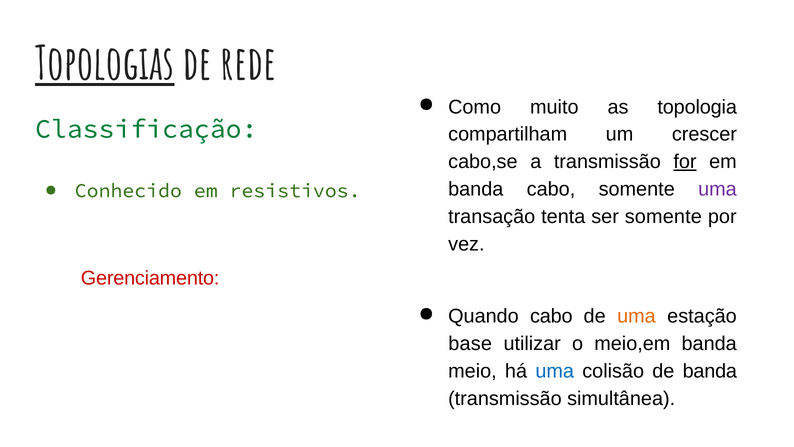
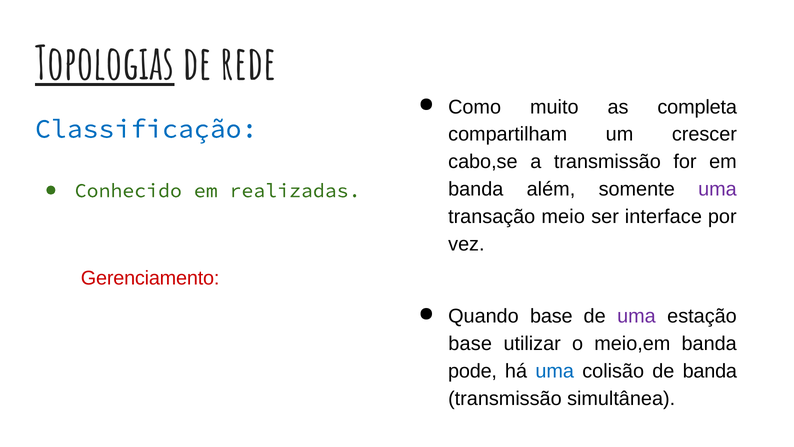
topologia: topologia -> completa (697, 107)
Classificação colour: green -> blue (146, 129)
for underline: present -> none (685, 162)
banda cabo: cabo -> além (551, 189)
resistivos: resistivos -> realizadas (295, 190)
tenta: tenta -> meio (563, 216)
ser somente: somente -> interface (663, 216)
Quando cabo: cabo -> base (551, 316)
uma colour: orange -> purple (636, 316)
meio: meio -> pode (473, 371)
